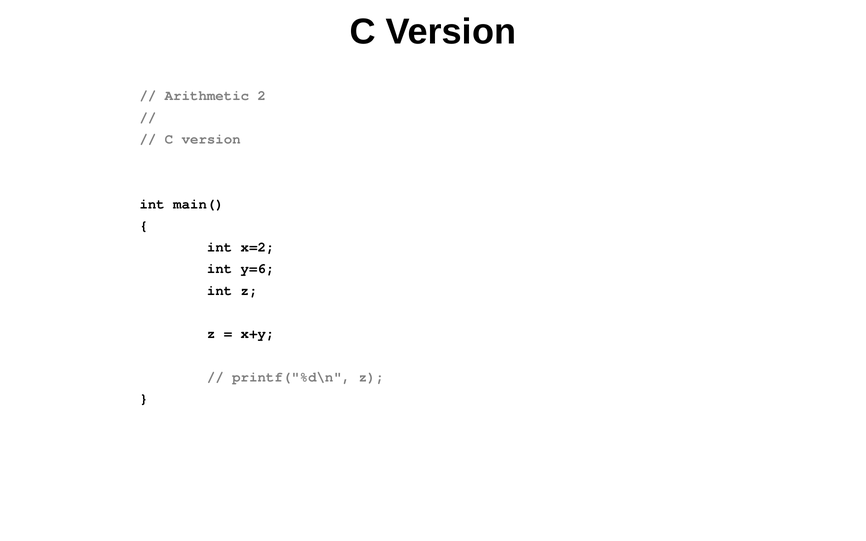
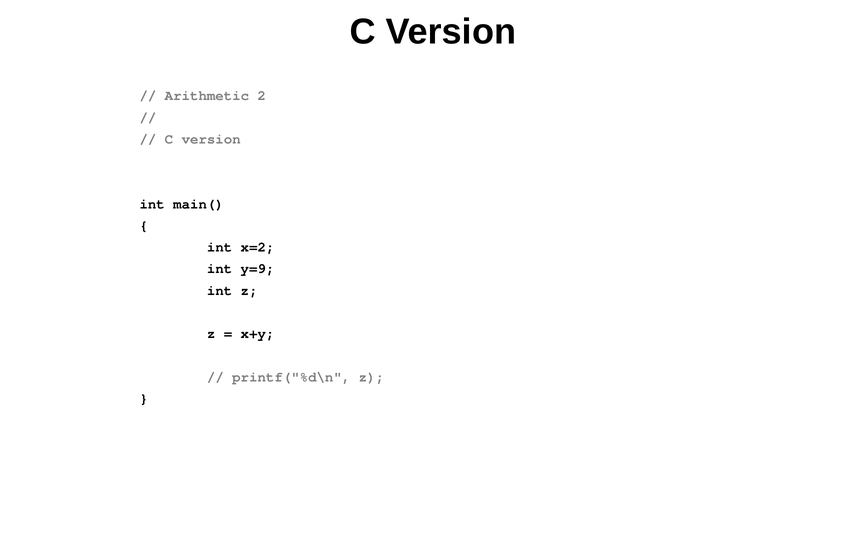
y=6: y=6 -> y=9 (258, 269)
